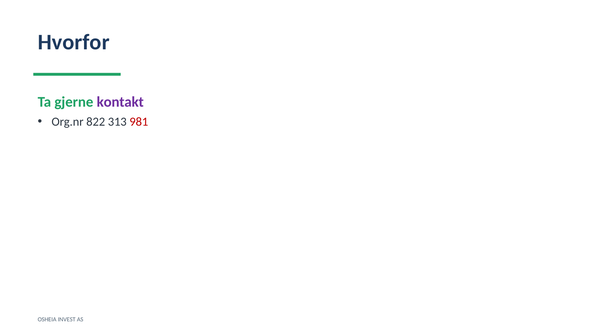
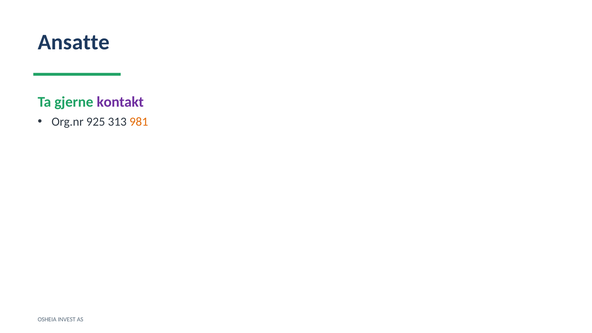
Hvorfor: Hvorfor -> Ansatte (74, 42)
822: 822 -> 925 (96, 122)
981 colour: red -> orange (139, 122)
